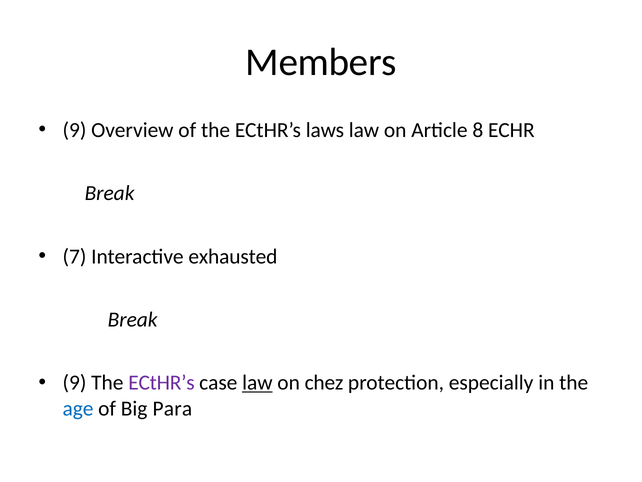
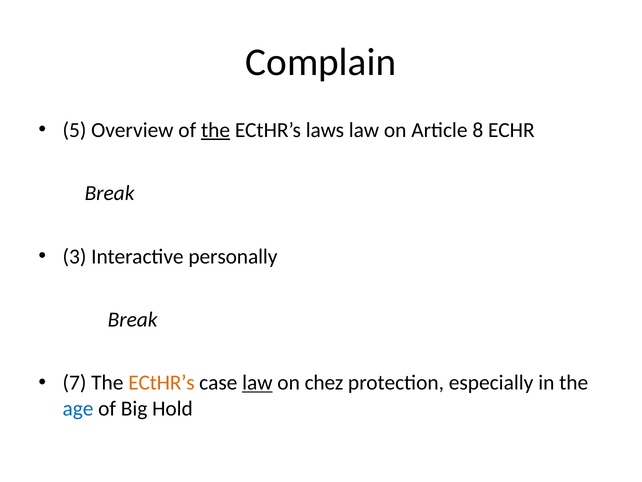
Members: Members -> Complain (321, 62)
9: 9 -> 5 (75, 130)
the underline: none -> present (216, 130)
7: 7 -> 3 (75, 256)
exhausted: exhausted -> personally (233, 256)
9: 9 -> 7 (75, 382)
ECtHR’s colour: purple -> orange (161, 382)
Para: Para -> Hold (172, 408)
